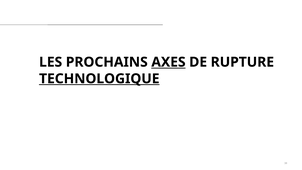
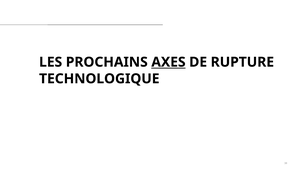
TECHNOLOGIQUE underline: present -> none (99, 79)
